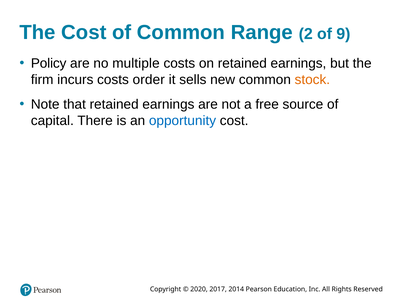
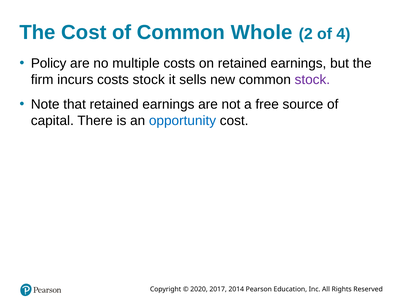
Range: Range -> Whole (262, 32)
9: 9 -> 4 (343, 34)
costs order: order -> stock (149, 80)
stock colour: orange -> purple (312, 80)
